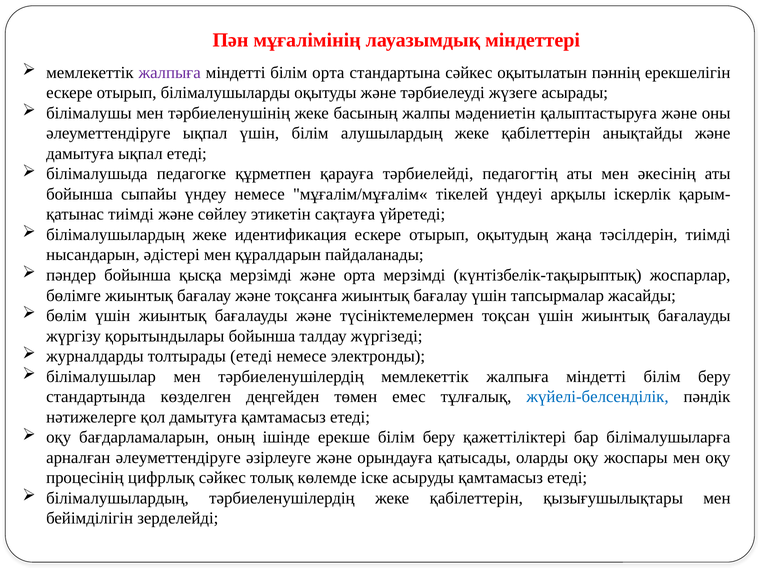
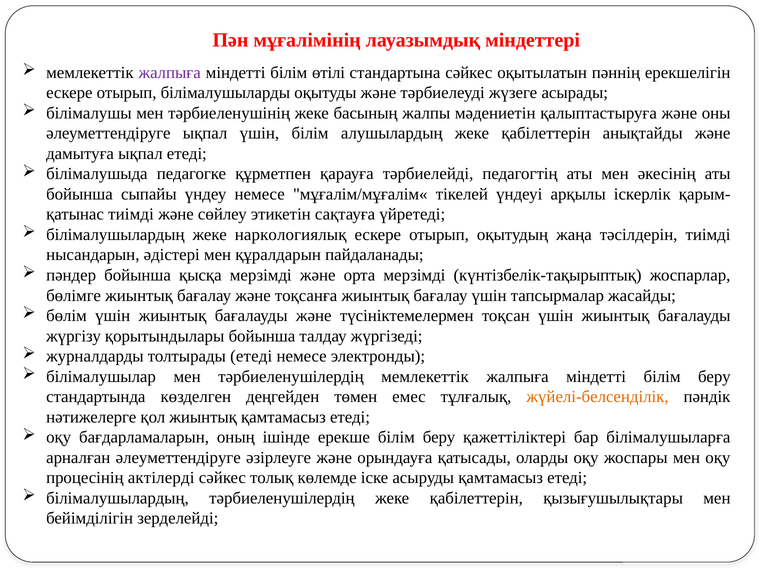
білім орта: орта -> өтілі (328, 73)
идентификация: идентификация -> наркологиялық (291, 235)
жүйелі-белсенділік colour: blue -> orange (598, 397)
қол дамытуға: дамытуға -> жиынтық (203, 417)
цифрлық: цифрлық -> актілерді (161, 478)
